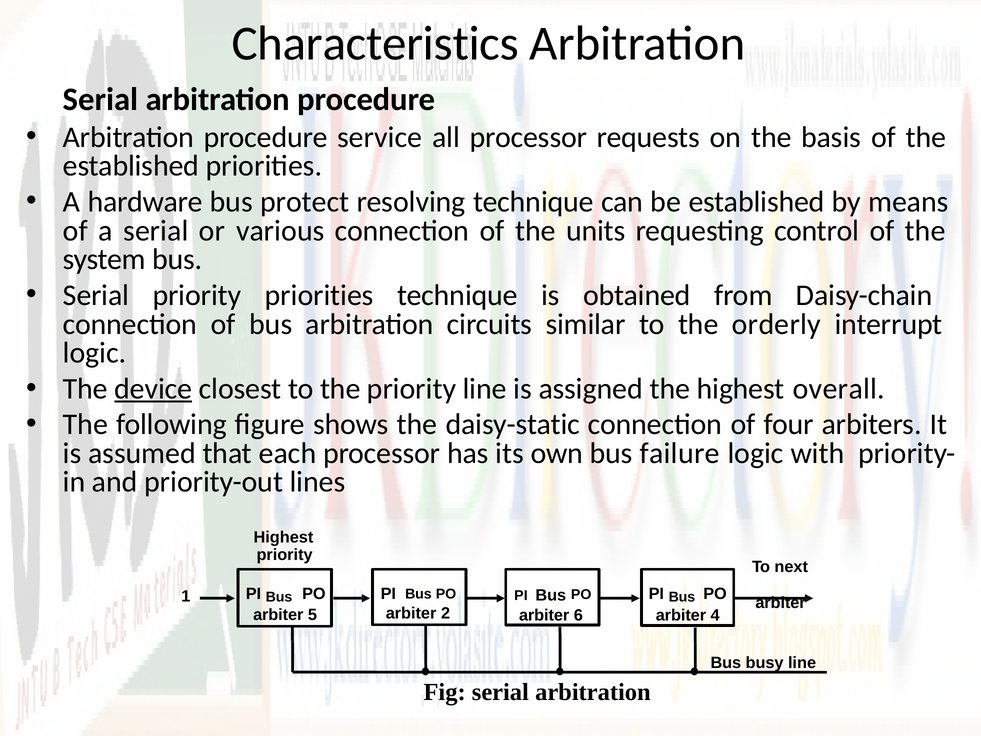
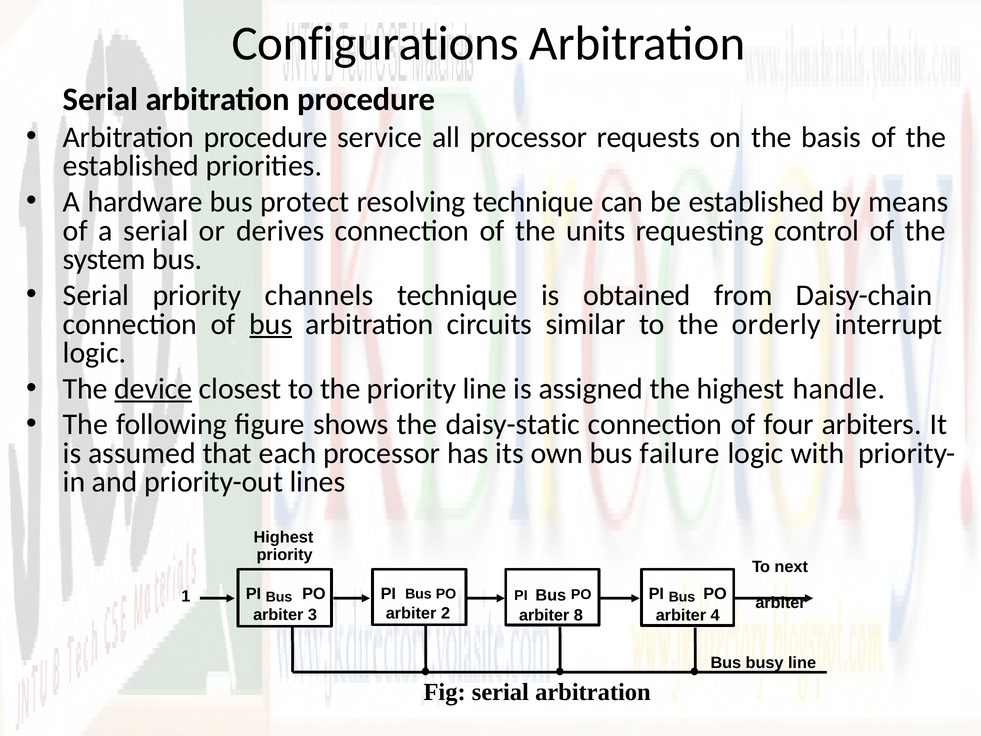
Characteristics: Characteristics -> Configurations (375, 44)
various: various -> derives (280, 231)
priority priorities: priorities -> channels (319, 295)
bus underline: none -> present (271, 324)
overall: overall -> handle (839, 389)
5: 5 -> 3 (312, 615)
6: 6 -> 8 (578, 615)
